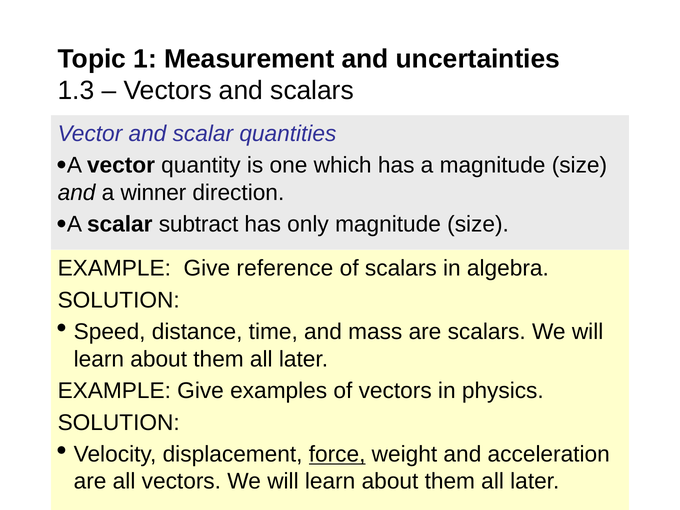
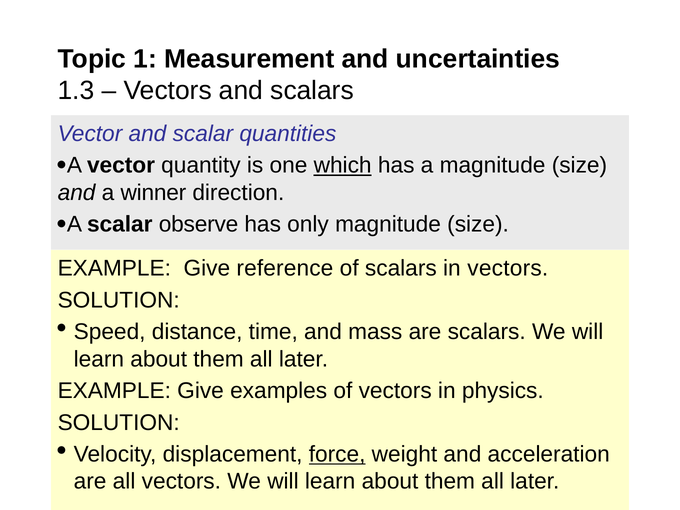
which underline: none -> present (343, 165)
subtract: subtract -> observe (199, 224)
in algebra: algebra -> vectors (508, 268)
